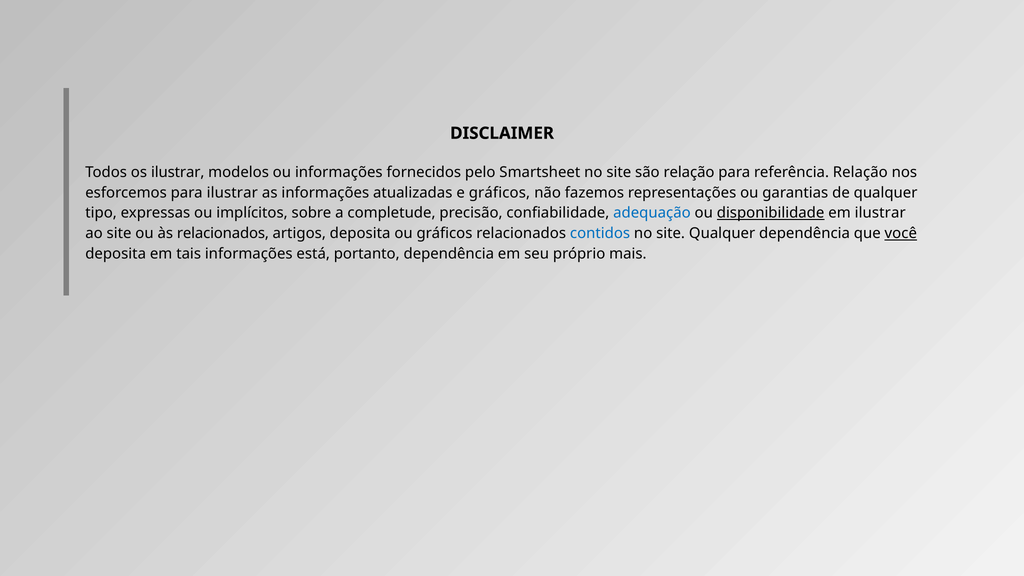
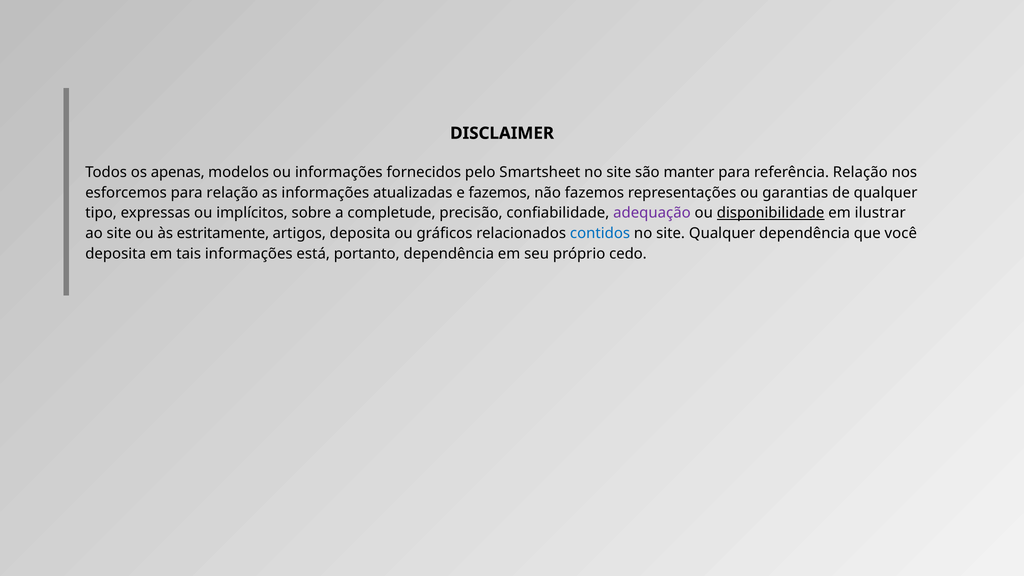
os ilustrar: ilustrar -> apenas (178, 172)
são relação: relação -> manter (689, 172)
para ilustrar: ilustrar -> relação (232, 193)
e gráficos: gráficos -> fazemos (500, 193)
adequação colour: blue -> purple (652, 213)
às relacionados: relacionados -> estritamente (223, 233)
você underline: present -> none (901, 233)
mais: mais -> cedo (628, 254)
